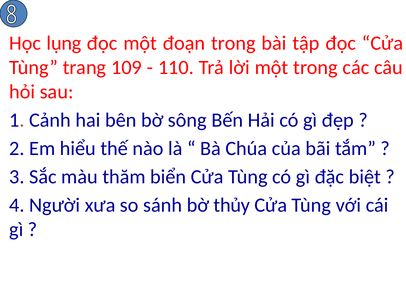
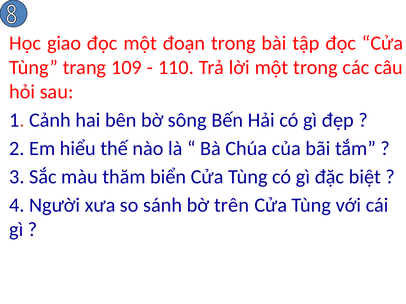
lụng: lụng -> giao (64, 43)
thủy: thủy -> trên (232, 206)
